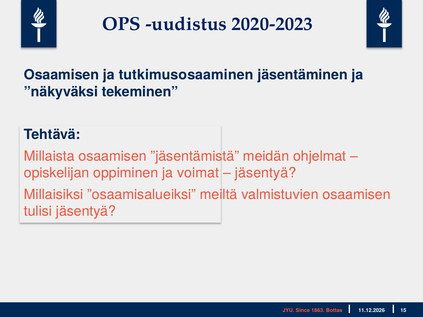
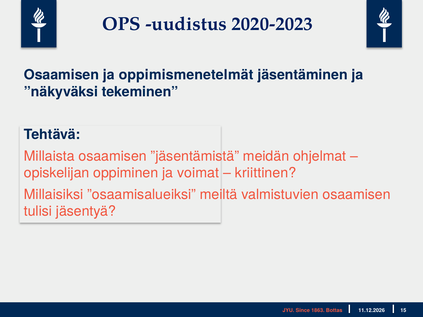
tutkimusosaaminen: tutkimusosaaminen -> oppimismenetelmät (186, 75)
jäsentyä: jäsentyä -> kriittinen (266, 173)
